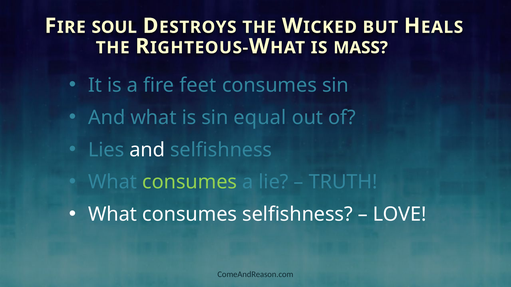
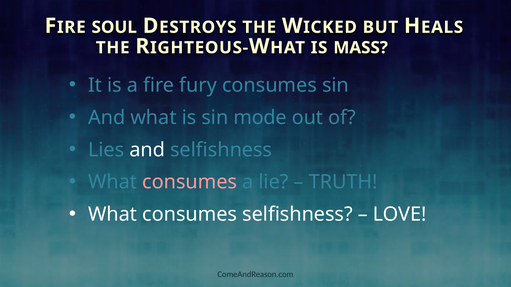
feet: feet -> fury (198, 85)
equal: equal -> mode (260, 118)
consumes colour: light green -> pink (190, 182)
